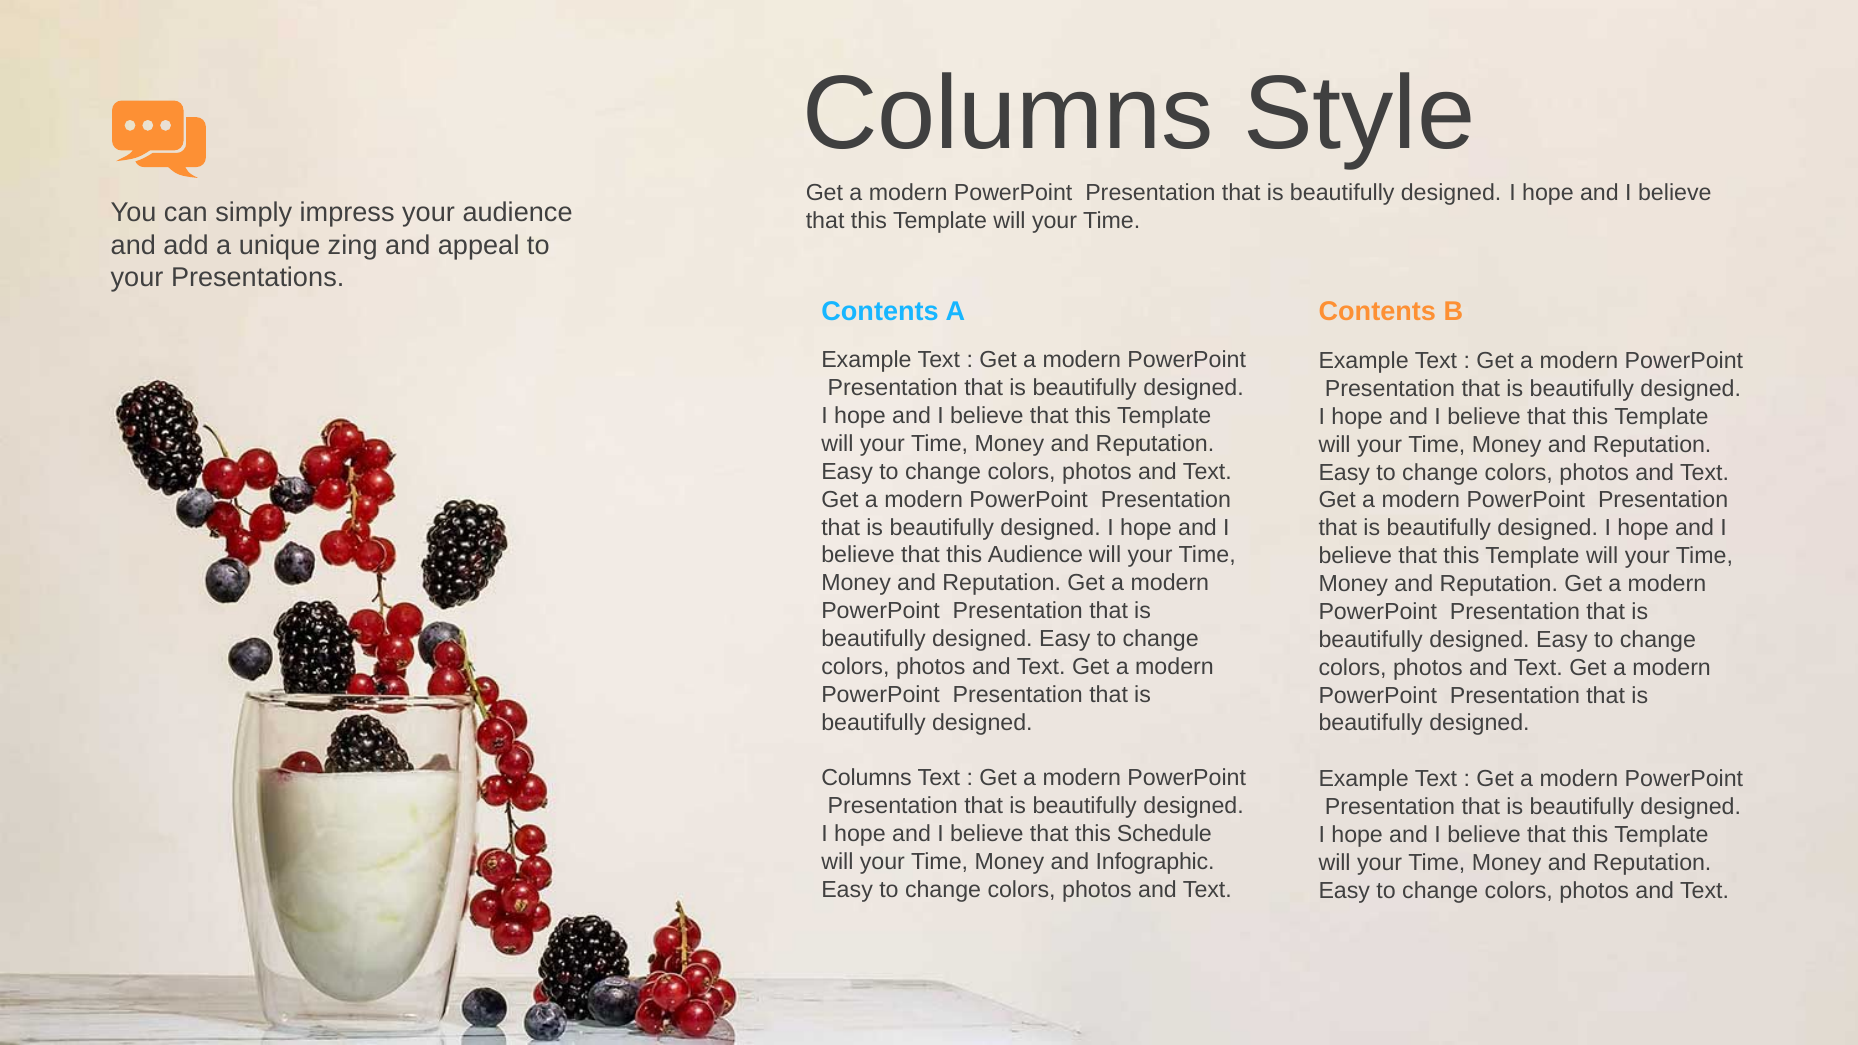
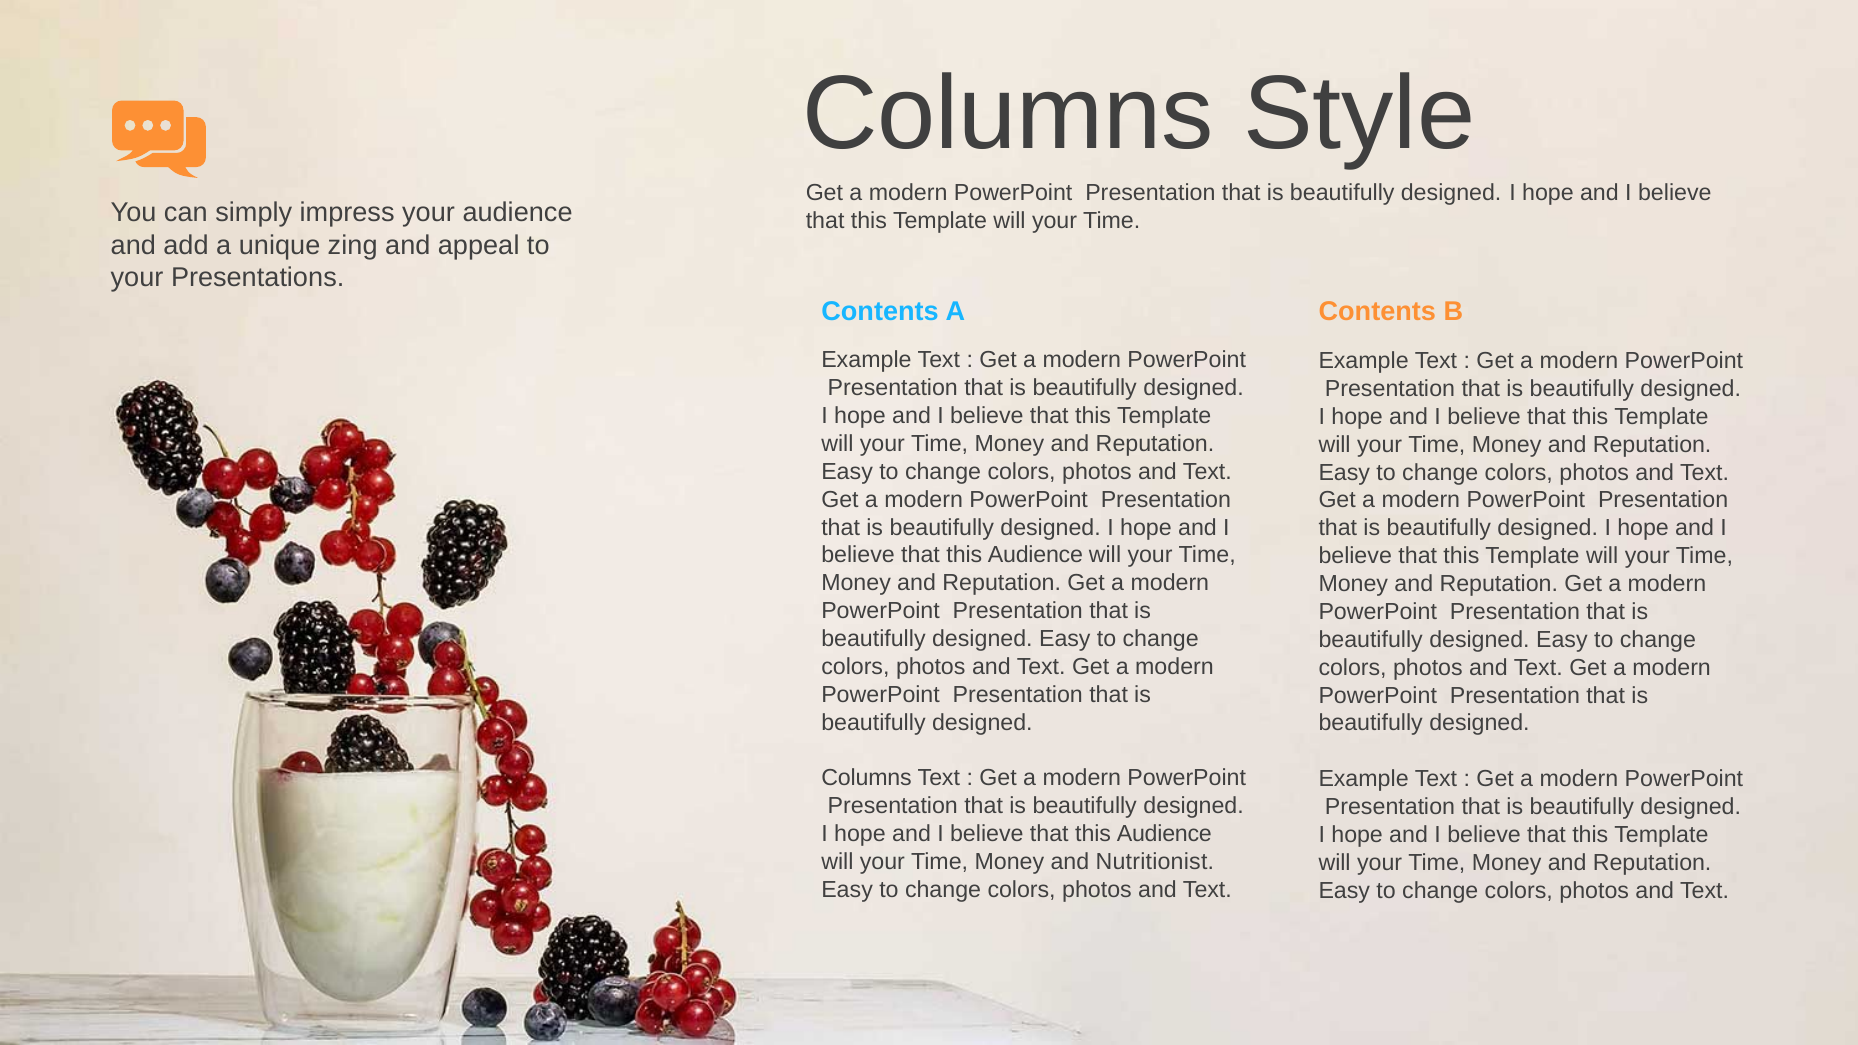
Schedule: Schedule -> Audience (1164, 834)
Infographic: Infographic -> Nutritionist (1155, 862)
